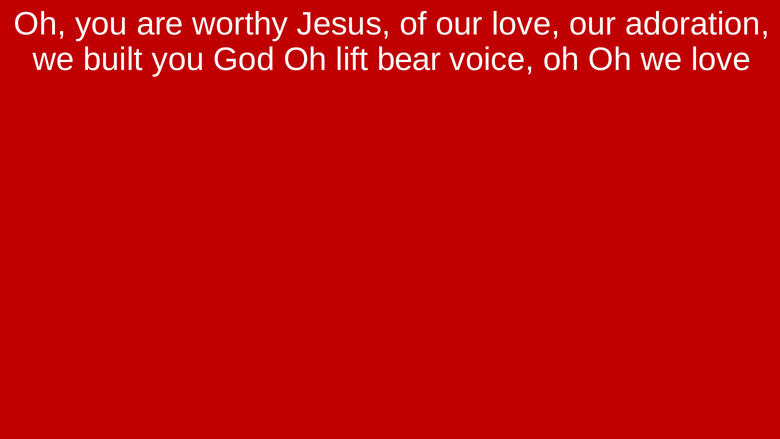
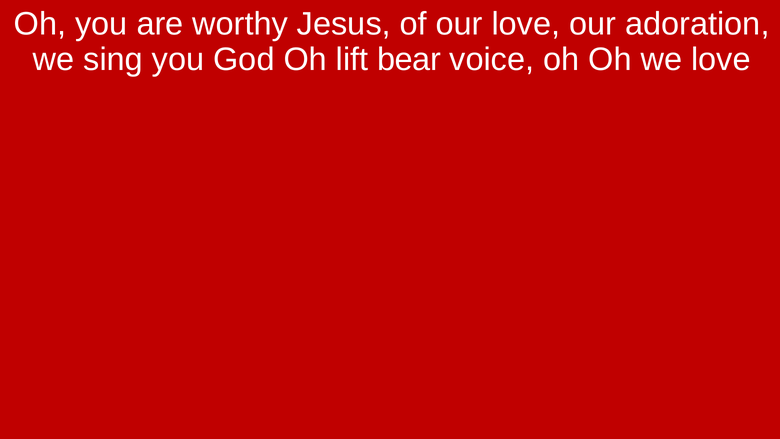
built: built -> sing (113, 59)
